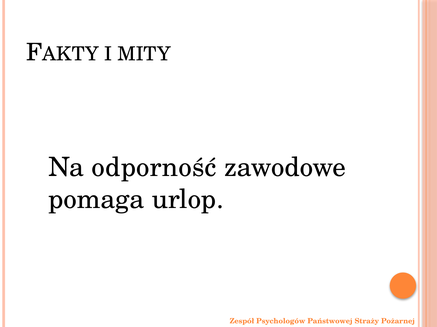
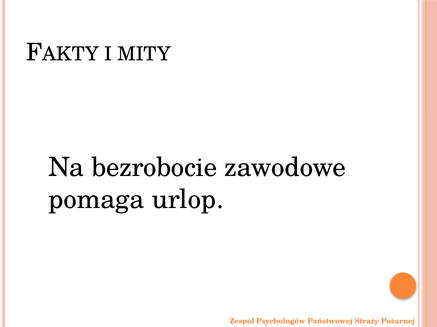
odporność: odporność -> bezrobocie (154, 168)
